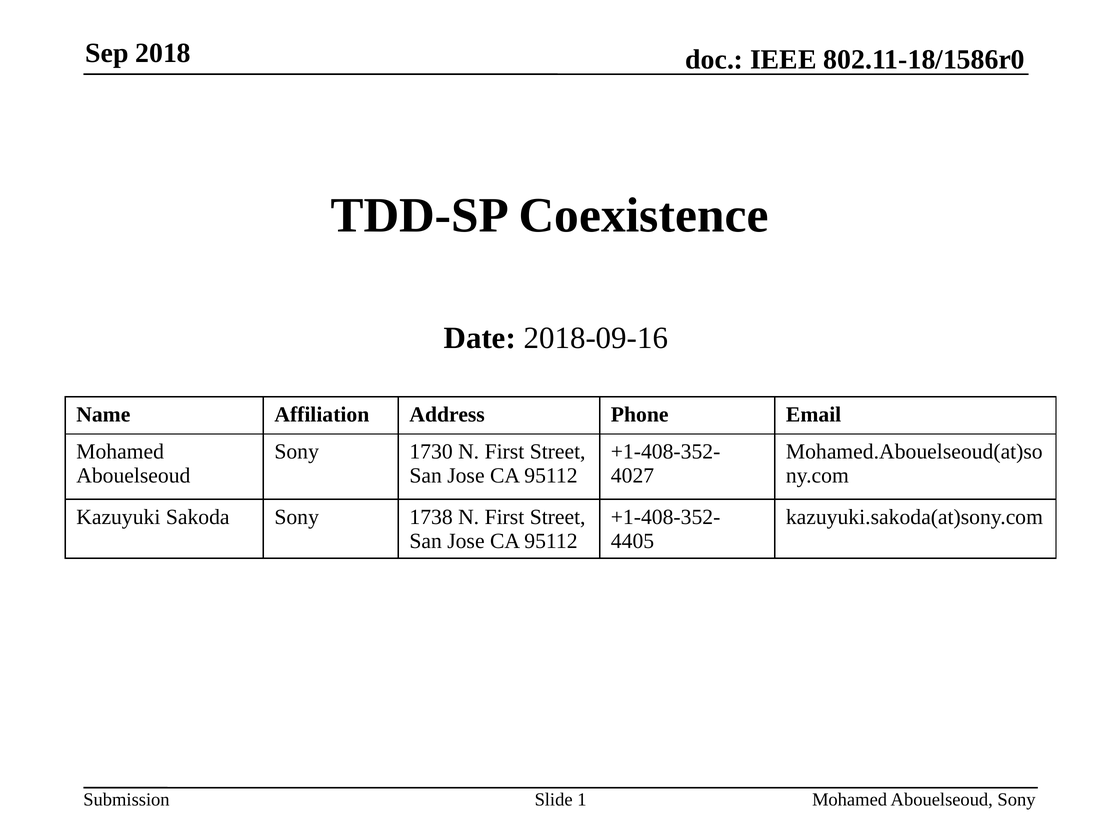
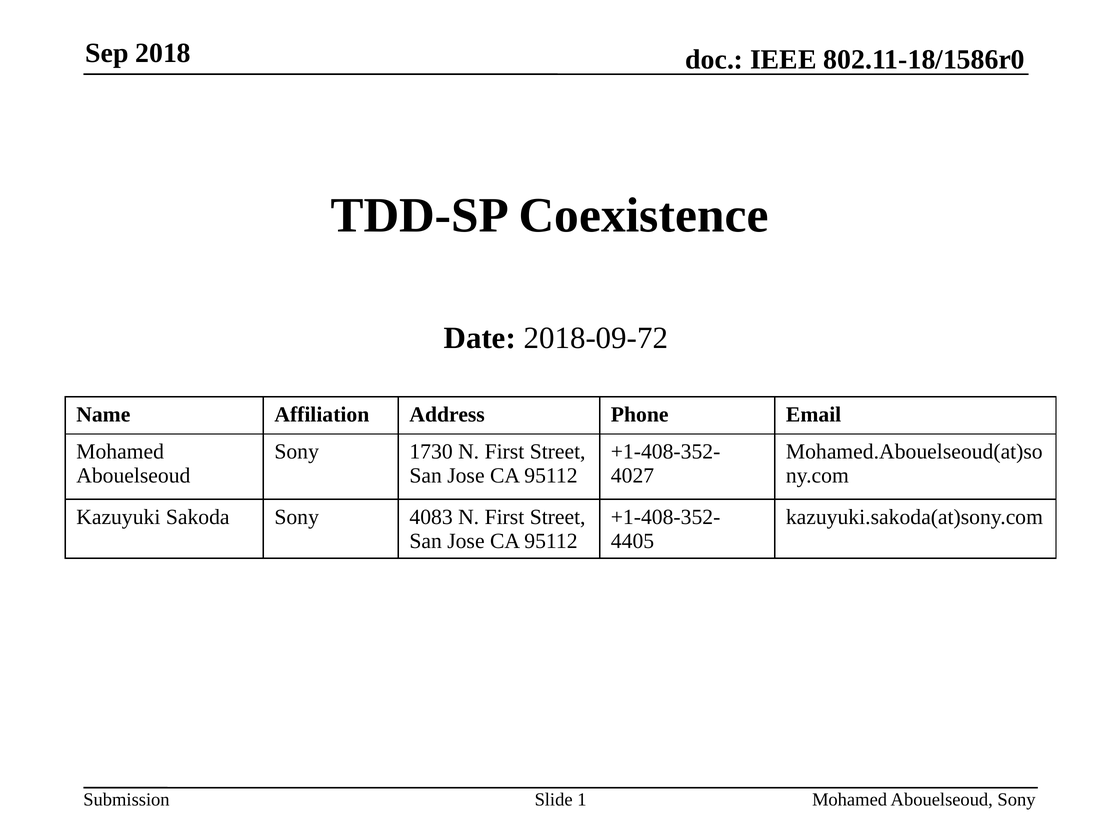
2018-09-16: 2018-09-16 -> 2018-09-72 (596, 338)
1738: 1738 -> 4083 (431, 517)
